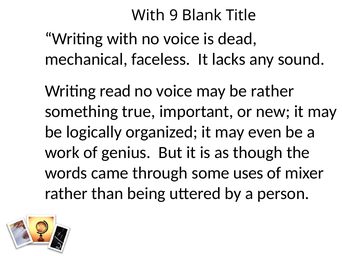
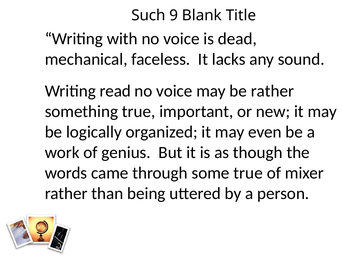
With: With -> Such (148, 15)
some uses: uses -> true (248, 173)
